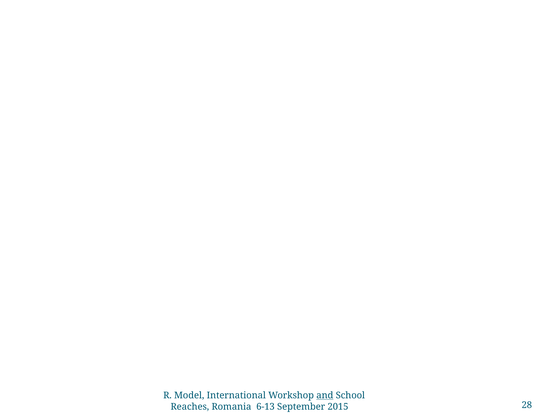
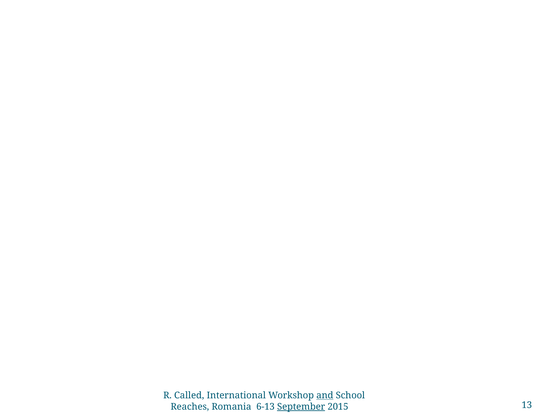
Model: Model -> Called (189, 395)
September underline: none -> present (301, 407)
28: 28 -> 13 (527, 405)
